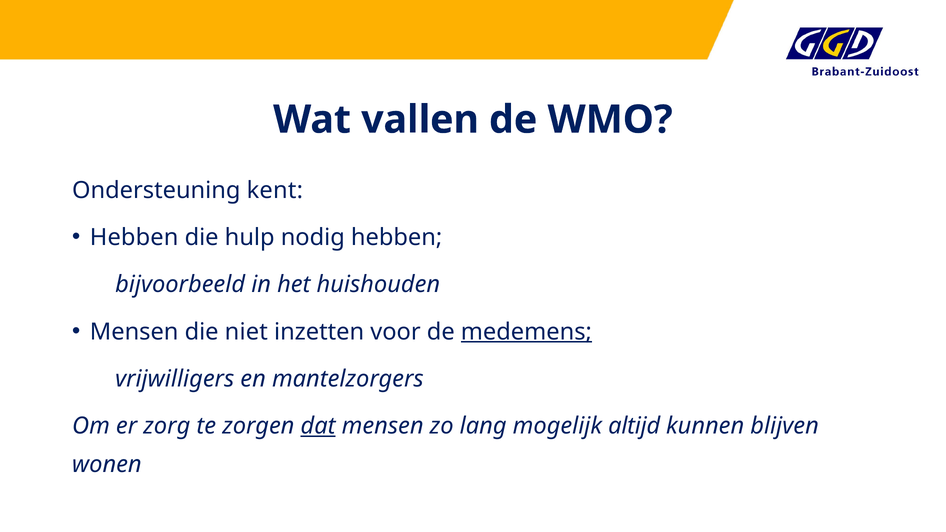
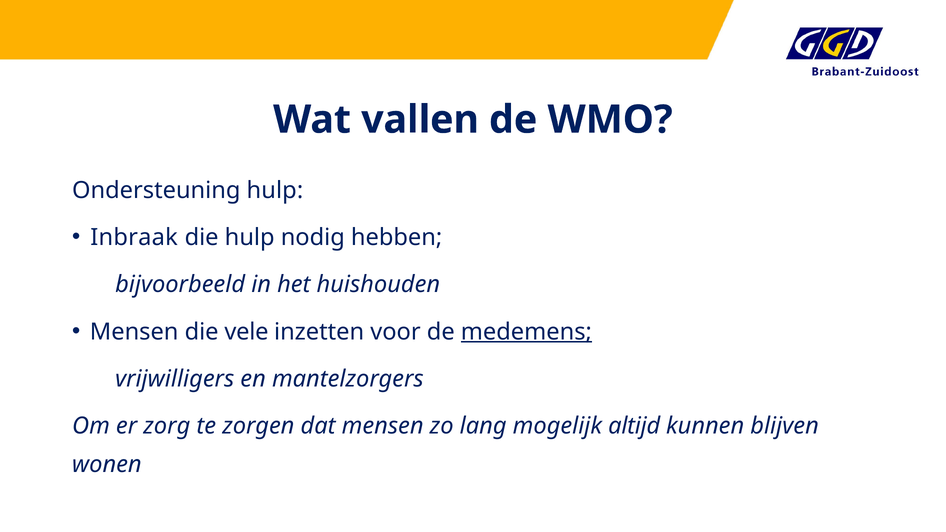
Ondersteuning kent: kent -> hulp (275, 190)
Hebben: Hebben -> Inbraak (134, 237)
niet: niet -> vele (246, 332)
dat underline: present -> none (318, 426)
